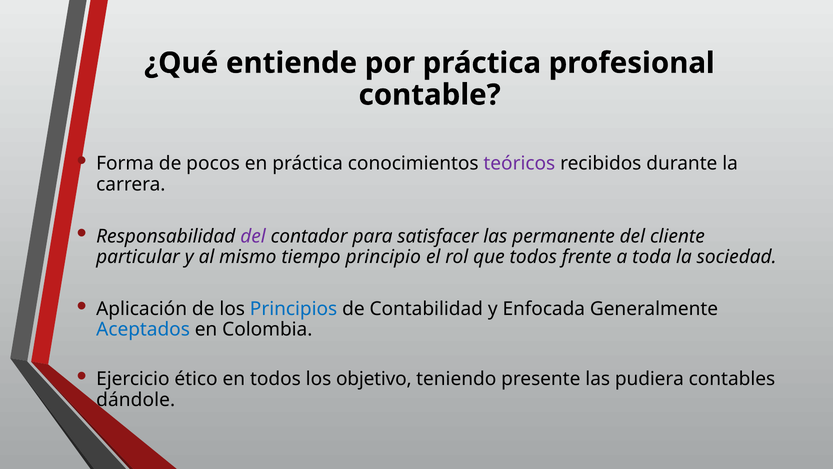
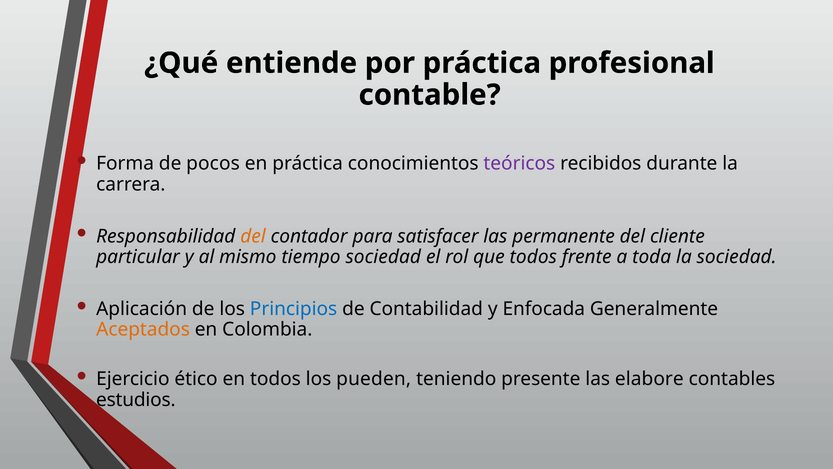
del colour: purple -> orange (253, 236)
tiempo principio: principio -> sociedad (383, 257)
Aceptados colour: blue -> orange (143, 329)
objetivo: objetivo -> pueden (374, 379)
pudiera: pudiera -> elabore (649, 379)
dándole: dándole -> estudios (136, 399)
